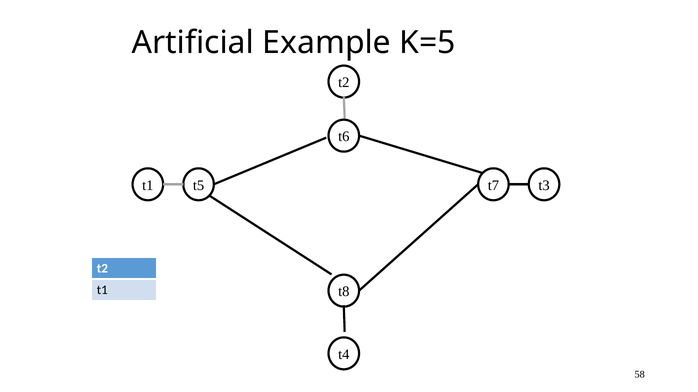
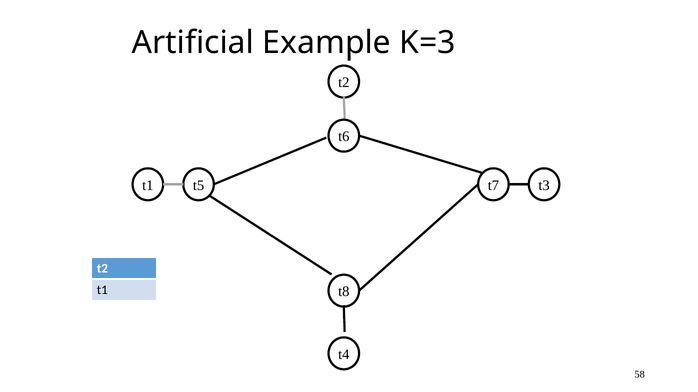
K=5: K=5 -> K=3 (428, 43)
